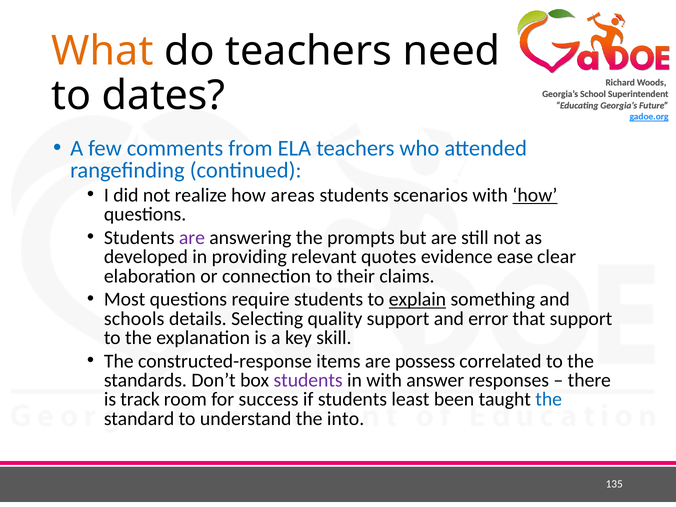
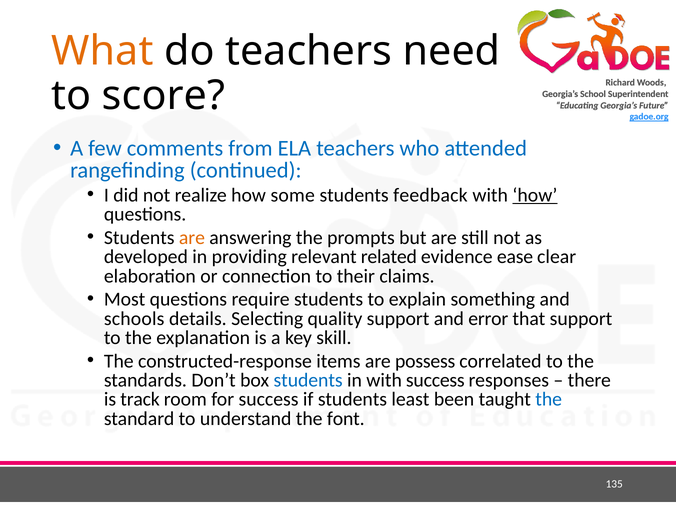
dates: dates -> score (163, 96)
areas: areas -> some (293, 195)
scenarios: scenarios -> feedback (430, 195)
are colour: purple -> orange (192, 238)
quotes: quotes -> related (389, 257)
explain underline: present -> none (417, 299)
students colour: purple -> blue (308, 380)
with answer: answer -> success (435, 380)
into: into -> font (346, 419)
